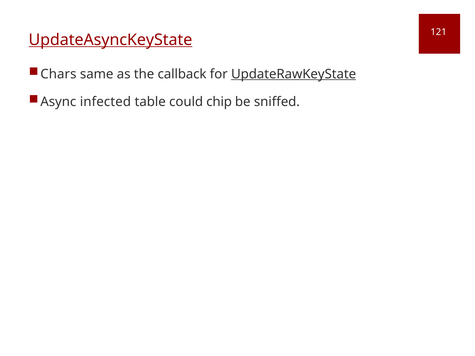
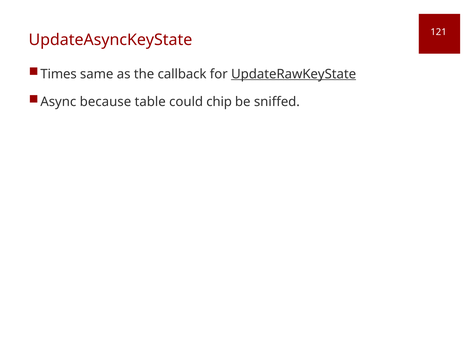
UpdateAsyncKeyState underline: present -> none (110, 40)
Chars: Chars -> Times (59, 74)
infected: infected -> because (105, 102)
